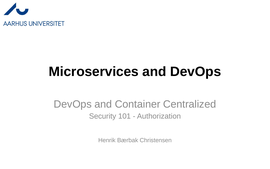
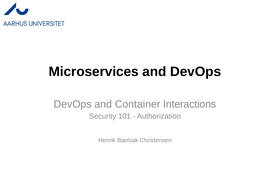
Centralized: Centralized -> Interactions (190, 104)
